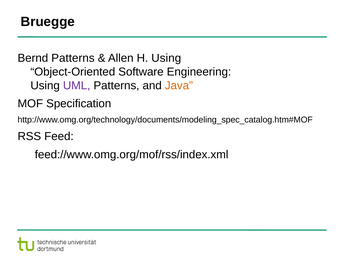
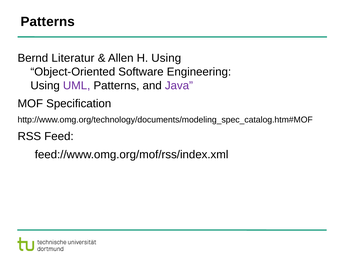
Bruegge: Bruegge -> Patterns (48, 22)
Bernd Patterns: Patterns -> Literatur (73, 58)
Java colour: orange -> purple (179, 86)
